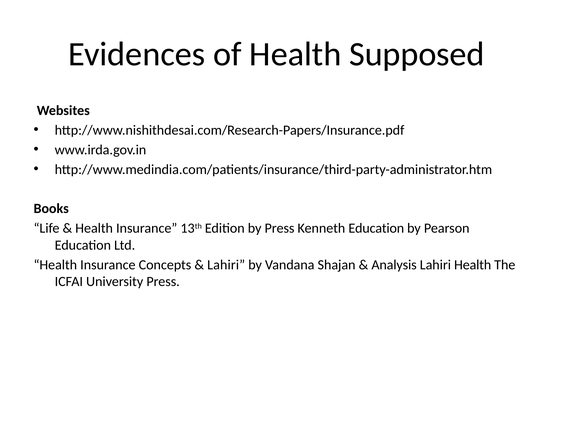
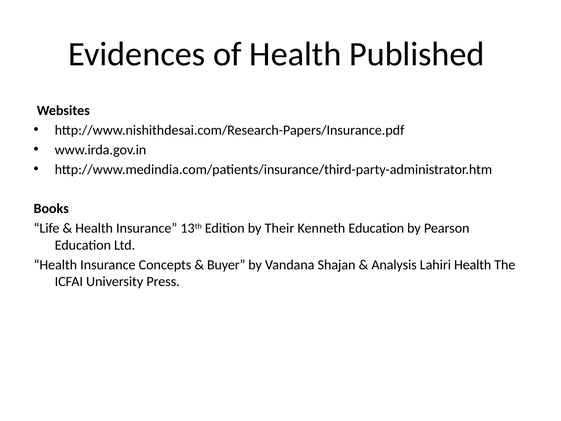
Supposed: Supposed -> Published (417, 54)
by Press: Press -> Their (279, 228)
Lahiri: Lahiri -> Buyer (226, 265)
